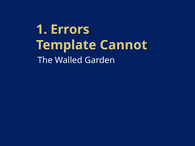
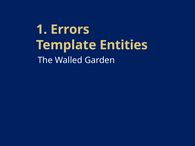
Cannot: Cannot -> Entities (124, 45)
